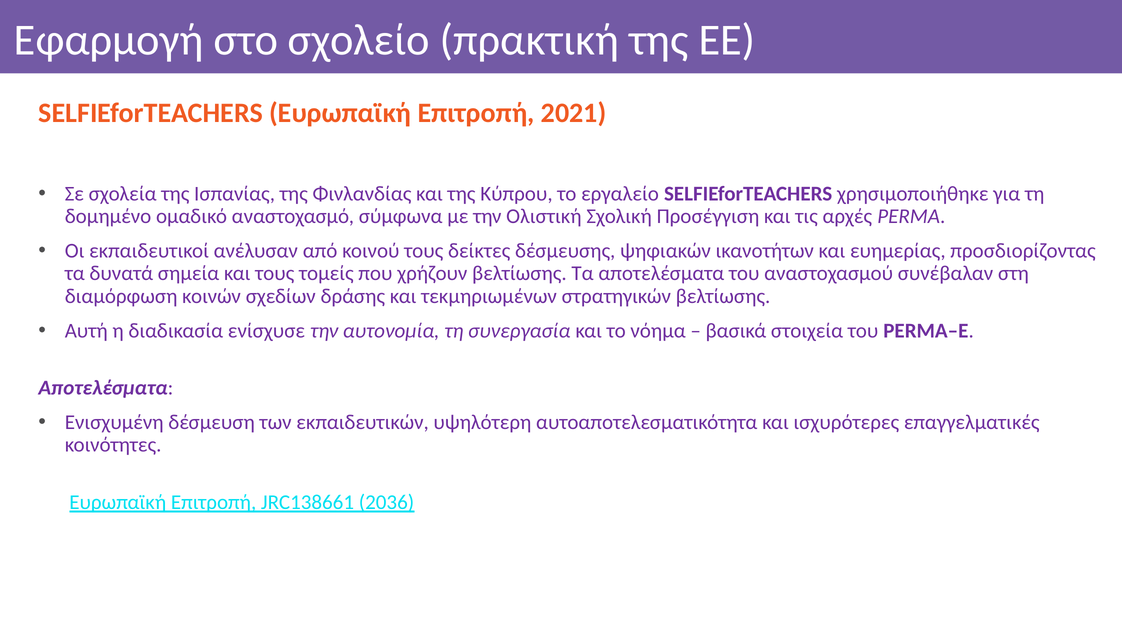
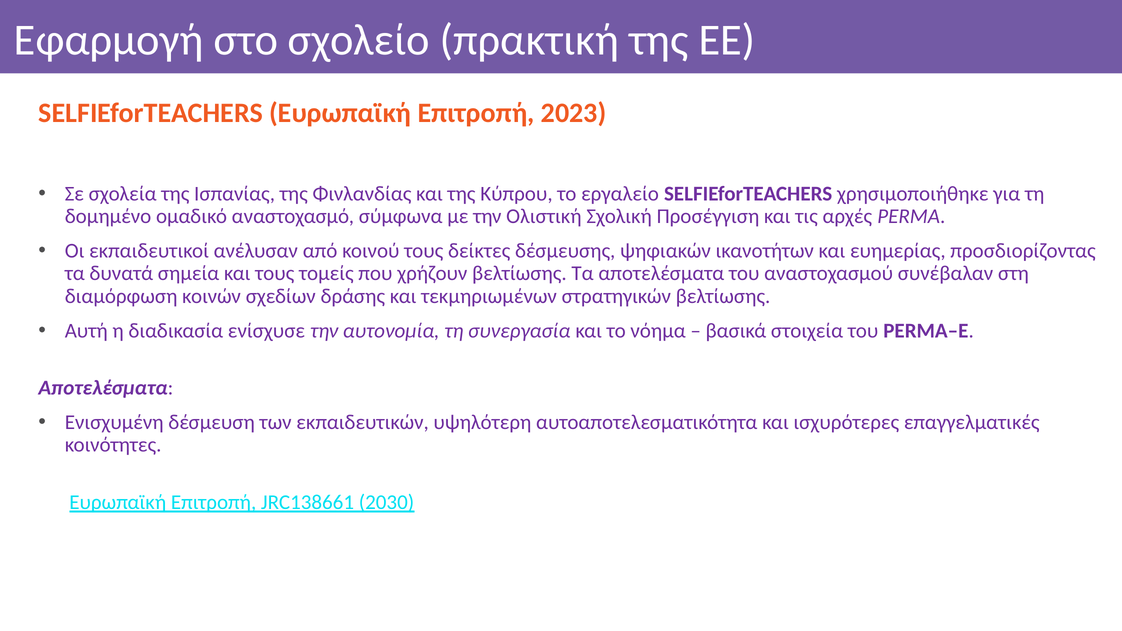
2021: 2021 -> 2023 (574, 113)
2036: 2036 -> 2030 (386, 502)
